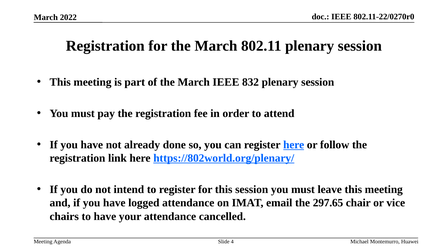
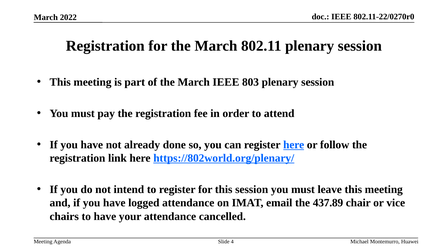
832: 832 -> 803 (251, 82)
297.65: 297.65 -> 437.89 (328, 203)
